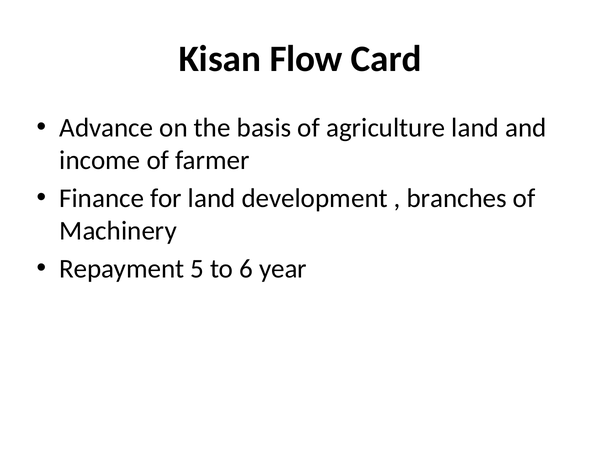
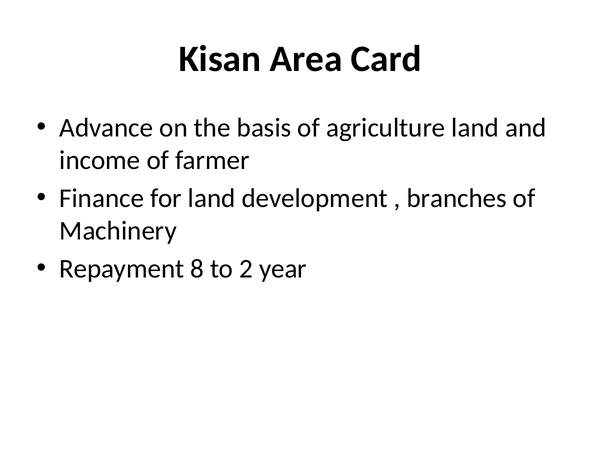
Flow: Flow -> Area (306, 59)
5: 5 -> 8 (197, 269)
6: 6 -> 2 (246, 269)
